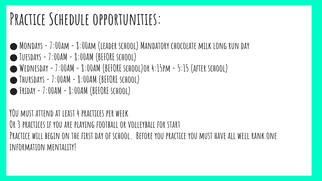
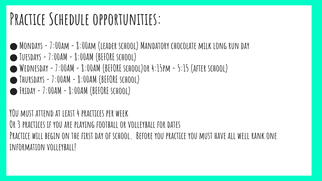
start: start -> dates (174, 125)
information mentality: mentality -> volleyball (61, 147)
